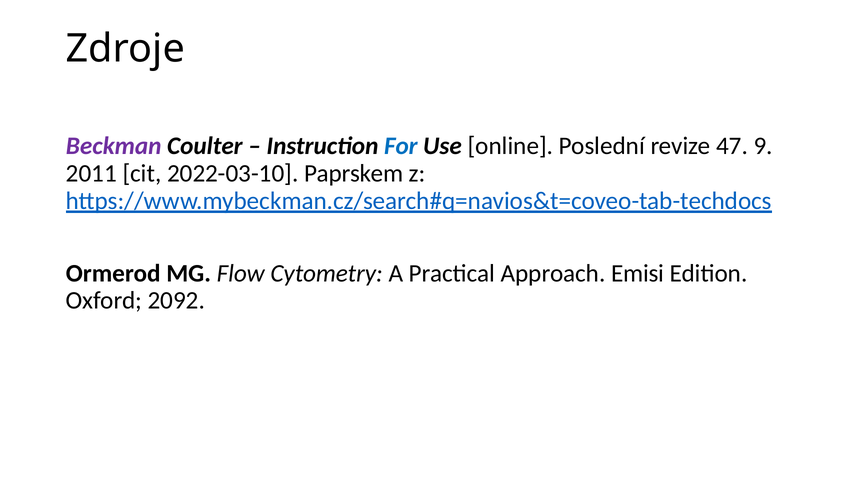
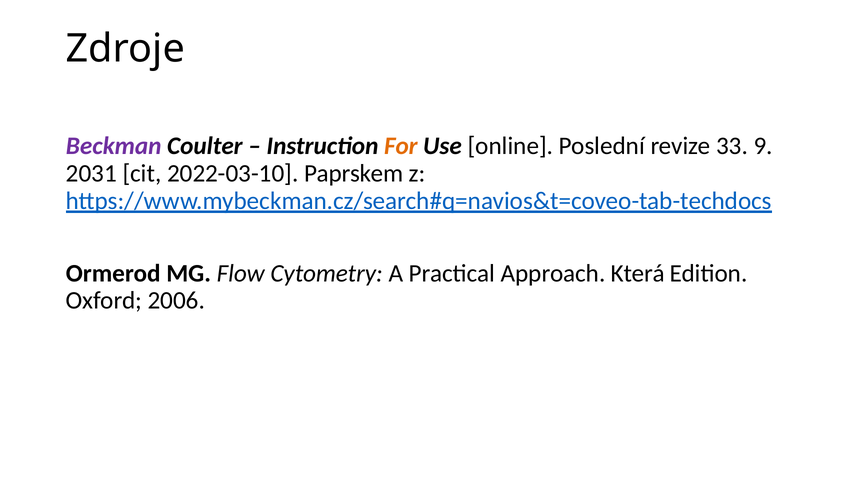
For colour: blue -> orange (401, 146)
47: 47 -> 33 (732, 146)
2011: 2011 -> 2031 (91, 173)
Emisi: Emisi -> Která (638, 273)
2092: 2092 -> 2006 (176, 301)
